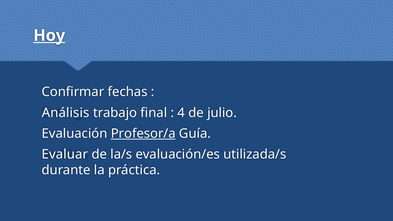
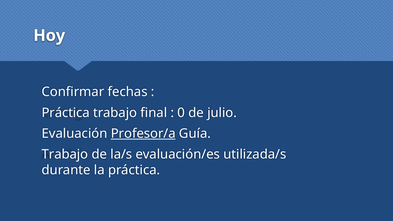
Hoy underline: present -> none (49, 36)
Análisis: Análisis -> Práctica (66, 113)
4: 4 -> 0 (181, 113)
Evaluar: Evaluar -> Trabajo (65, 154)
